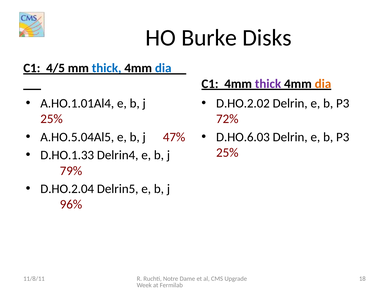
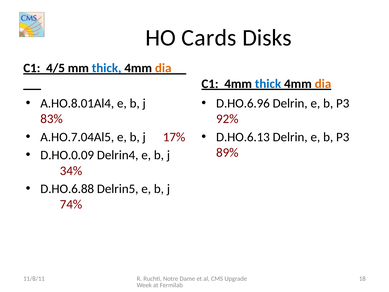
Burke: Burke -> Cards (209, 38)
dia colour: blue -> orange (163, 68)
thick colour: purple -> blue (268, 84)
A.HO.1.01Al4: A.HO.1.01Al4 -> A.HO.8.01Al4 (77, 103)
D.HO.2.02: D.HO.2.02 -> D.HO.6.96 (243, 103)
25%: 25% -> 83% (52, 119)
72%: 72% -> 92% (227, 119)
A.HO.5.04Al5: A.HO.5.04Al5 -> A.HO.7.04Al5 (77, 137)
47%: 47% -> 17% (174, 137)
D.HO.6.03: D.HO.6.03 -> D.HO.6.13 (243, 137)
25%: 25% -> 89% (227, 152)
D.HO.1.33: D.HO.1.33 -> D.HO.0.09 (67, 155)
79%: 79% -> 34% (71, 171)
D.HO.2.04: D.HO.2.04 -> D.HO.6.88 (67, 189)
96%: 96% -> 74% (71, 204)
